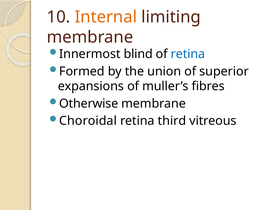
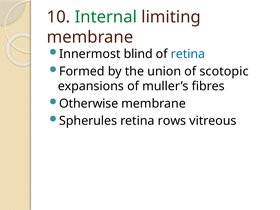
Internal colour: orange -> green (106, 17)
superior: superior -> scotopic (224, 71)
Choroidal: Choroidal -> Spherules (88, 121)
third: third -> rows (172, 121)
